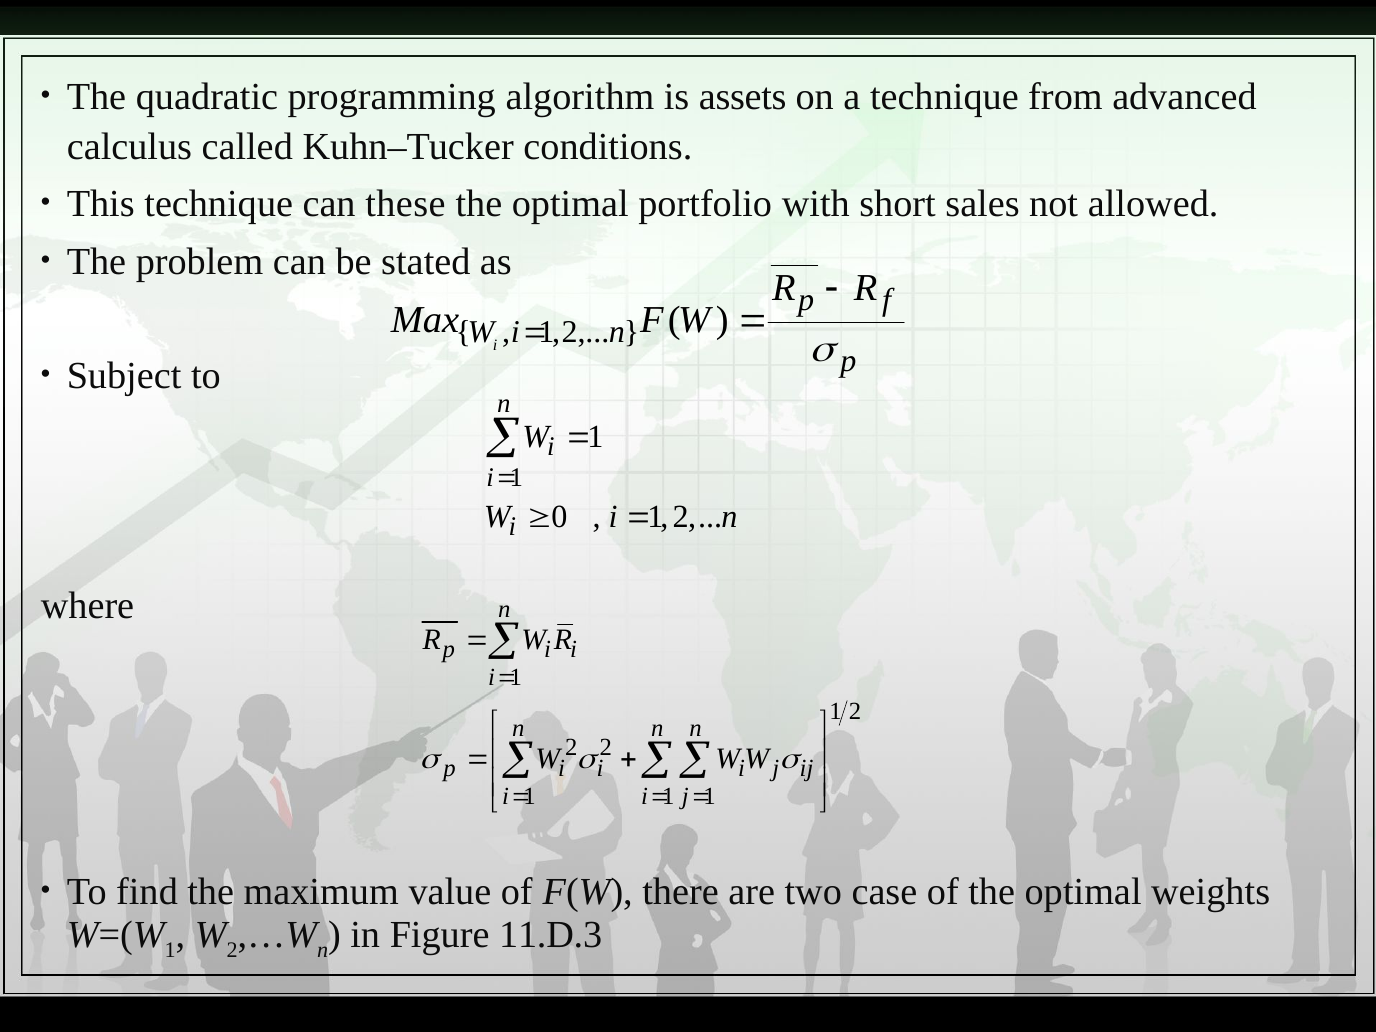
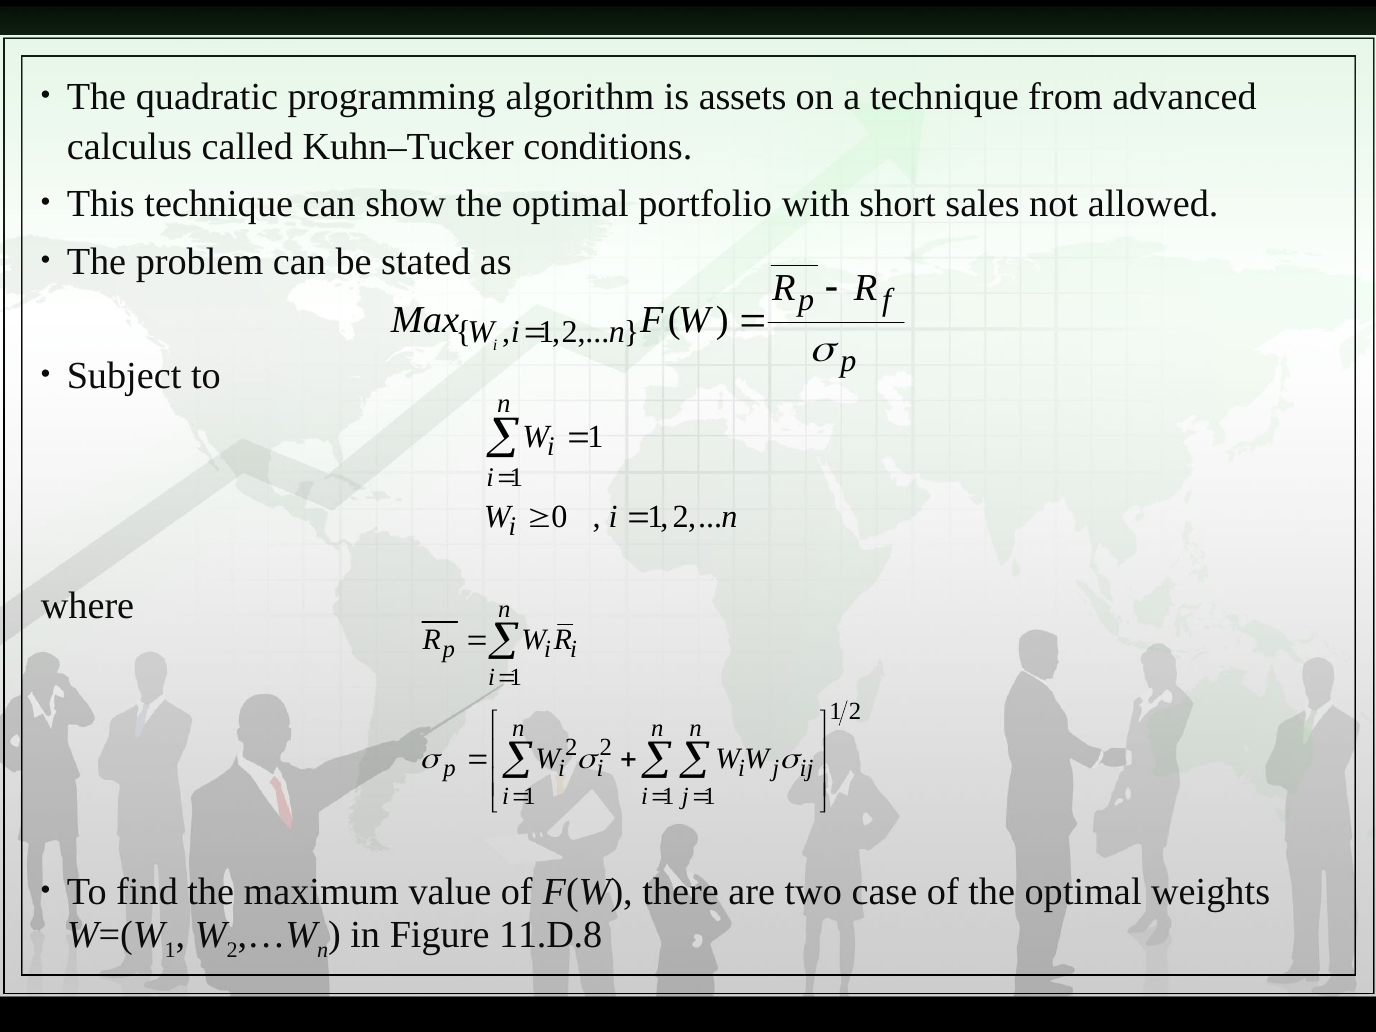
these: these -> show (406, 204)
11.D.3: 11.D.3 -> 11.D.8 (551, 935)
